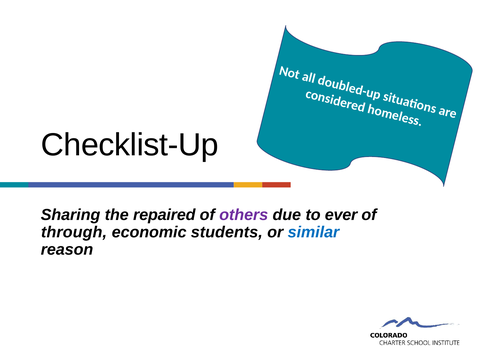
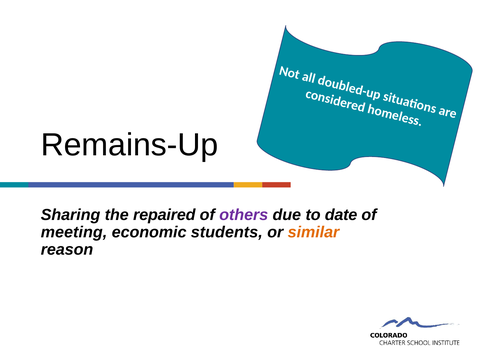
Checklist-Up: Checklist-Up -> Remains-Up (130, 145)
ever: ever -> date (341, 215)
through: through -> meeting (74, 232)
similar colour: blue -> orange (314, 232)
